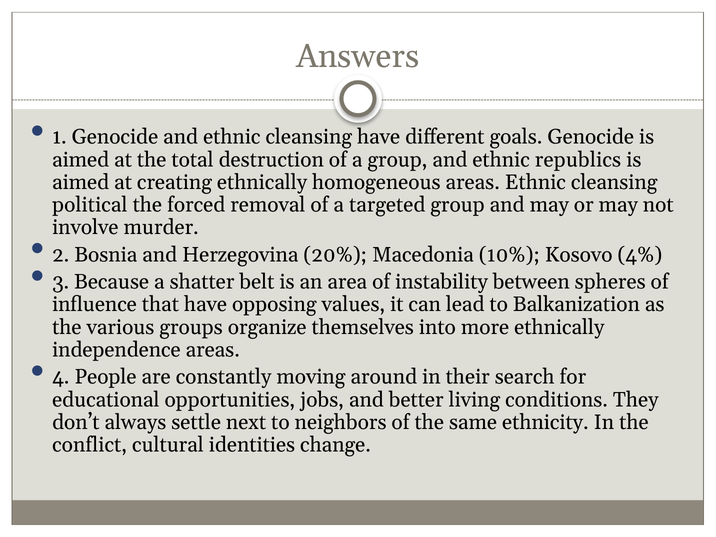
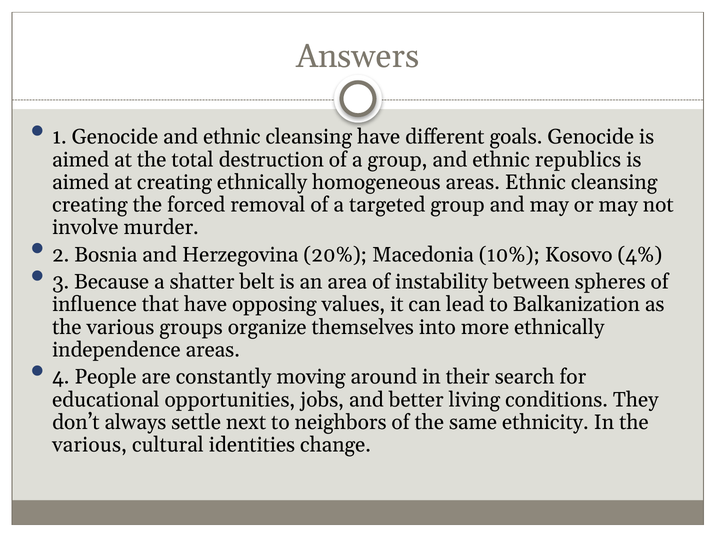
political: political -> creating (90, 205)
conflict: conflict -> various (90, 445)
